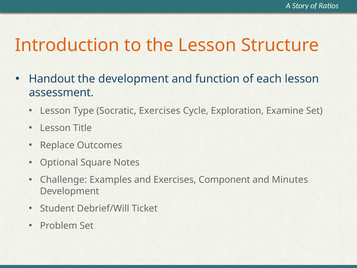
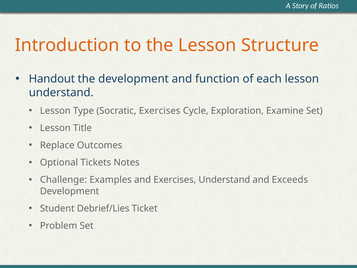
assessment: assessment -> understand (61, 92)
Square: Square -> Tickets (96, 162)
Exercises Component: Component -> Understand (224, 180)
Minutes: Minutes -> Exceeds (290, 180)
Debrief/Will: Debrief/Will -> Debrief/Lies (103, 208)
